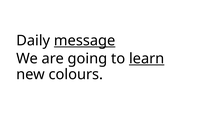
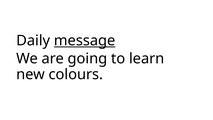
learn underline: present -> none (147, 59)
